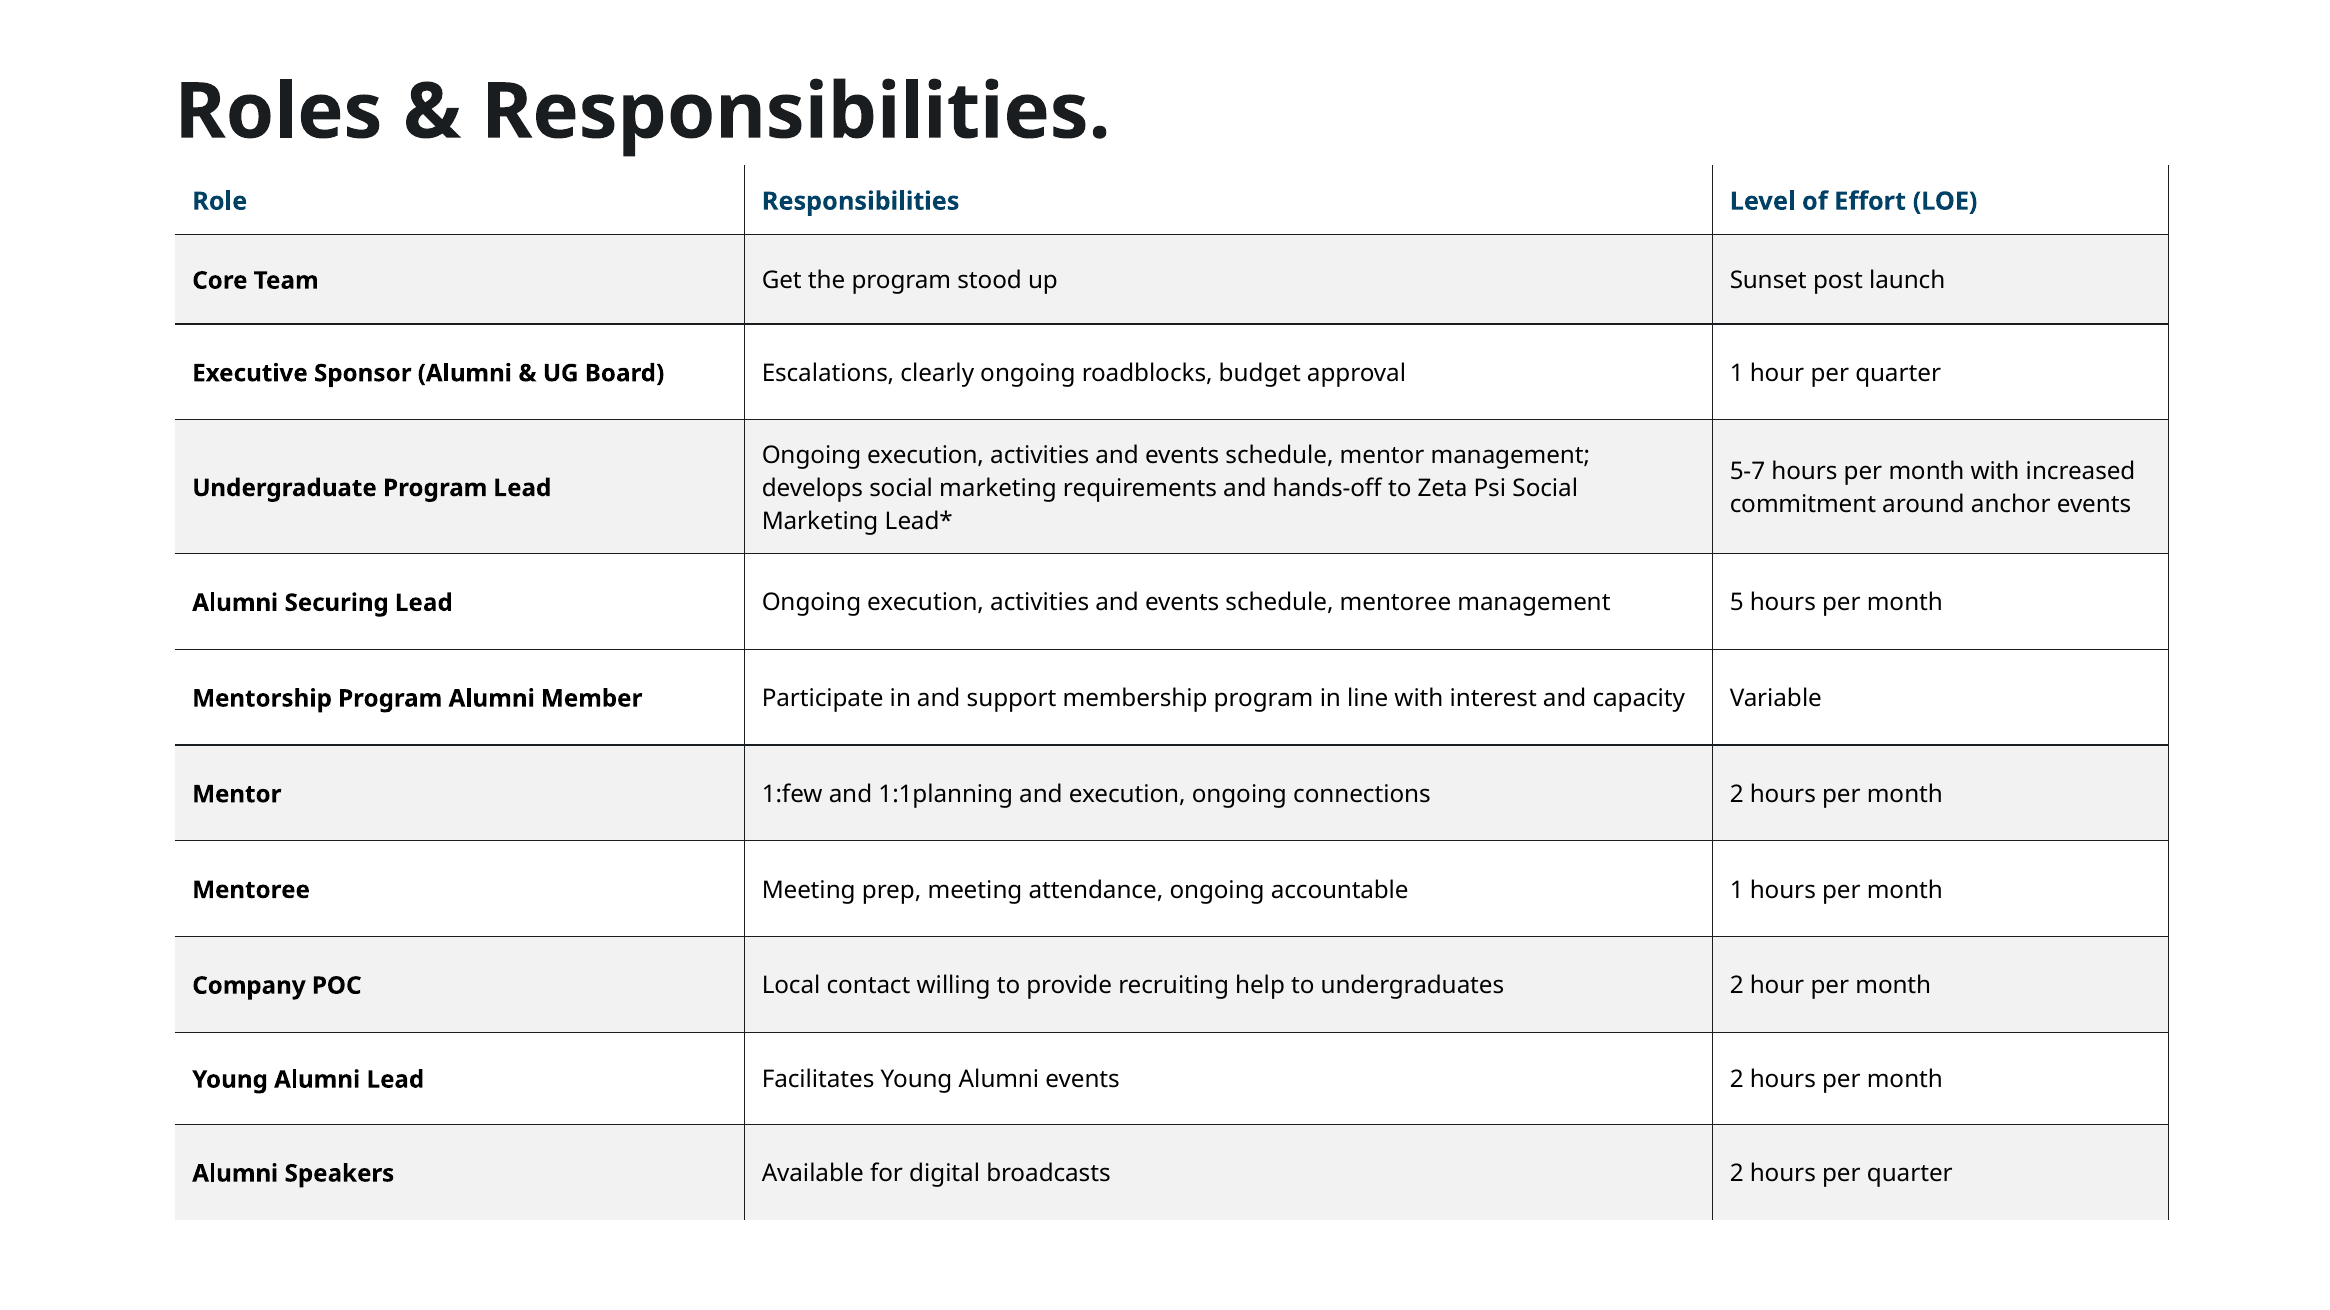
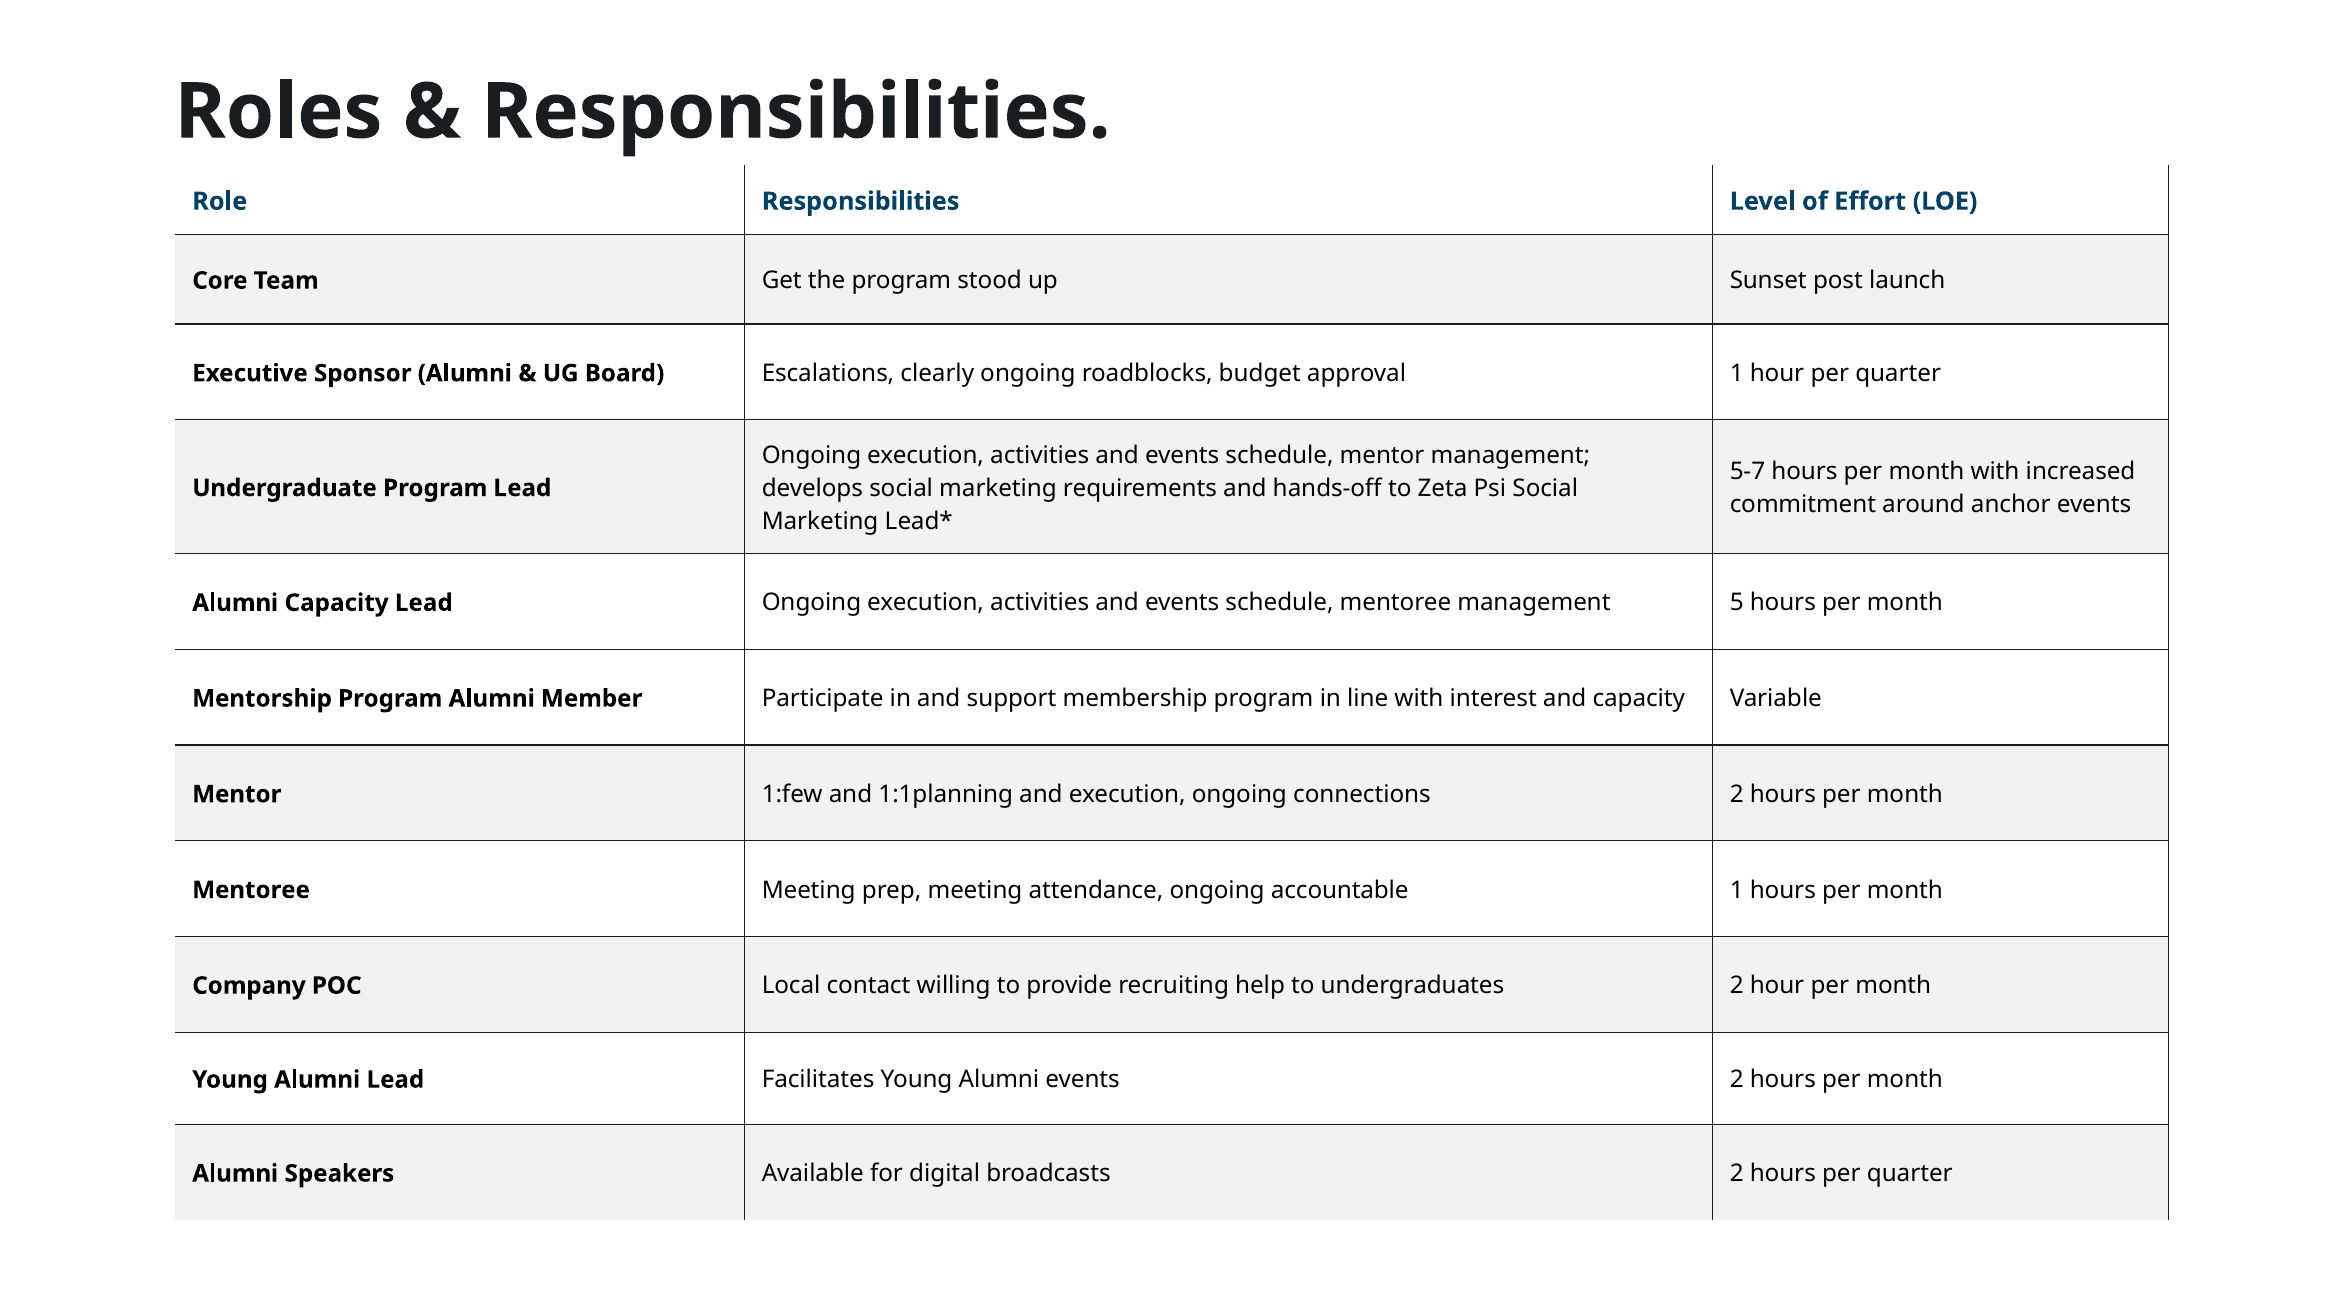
Alumni Securing: Securing -> Capacity (337, 603)
